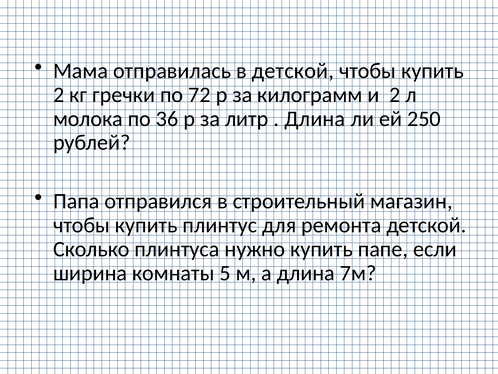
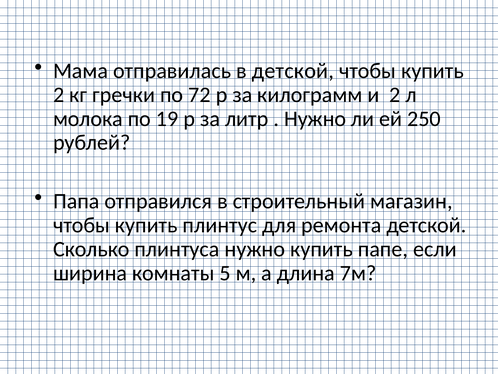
36: 36 -> 19 (167, 119)
Длина: Длина -> Нужно (315, 119)
